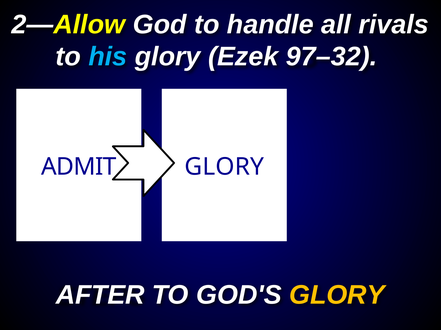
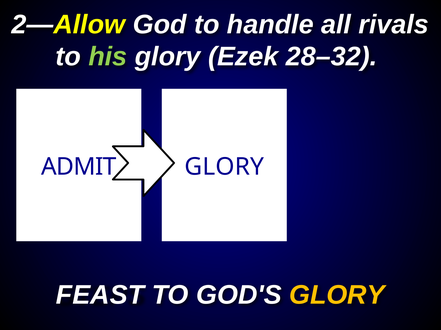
his colour: light blue -> light green (108, 57)
97–32: 97–32 -> 28–32 (332, 57)
AFTER: AFTER -> FEAST (100, 296)
